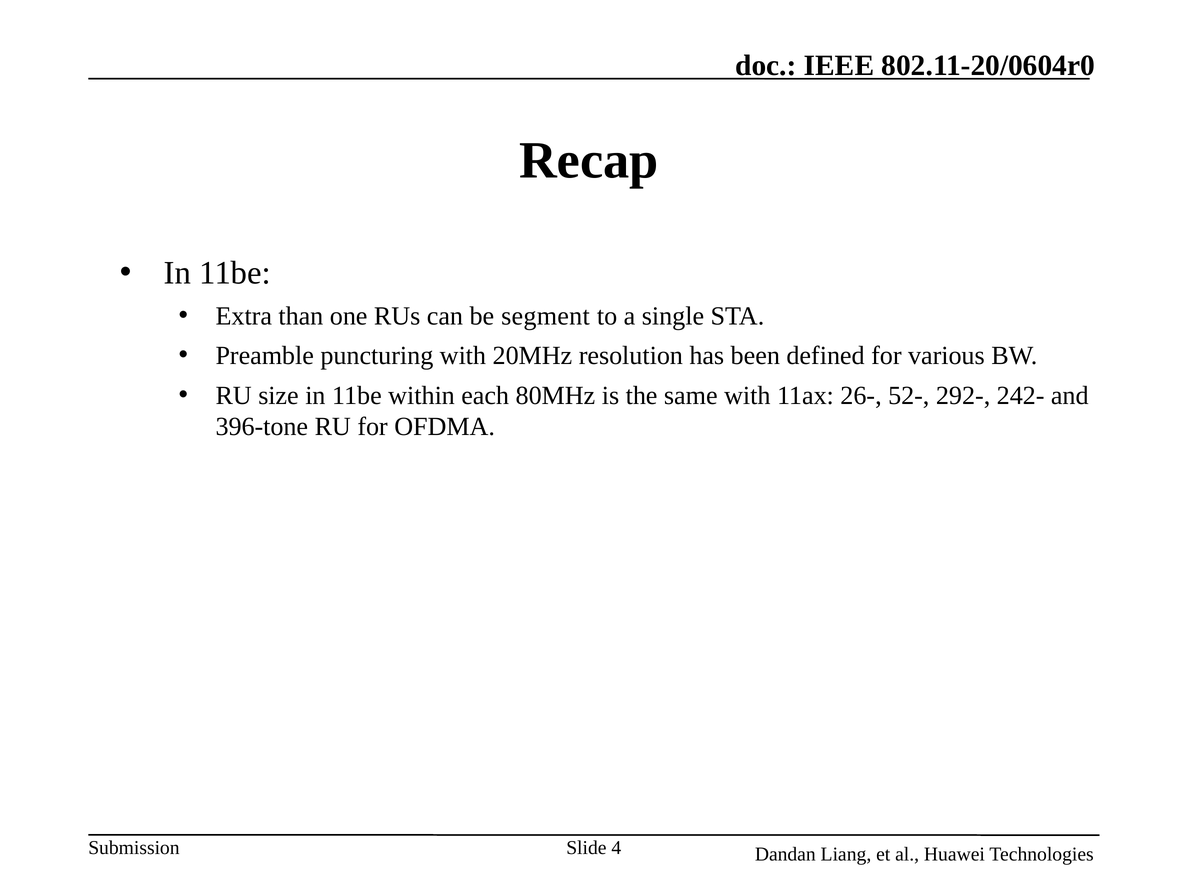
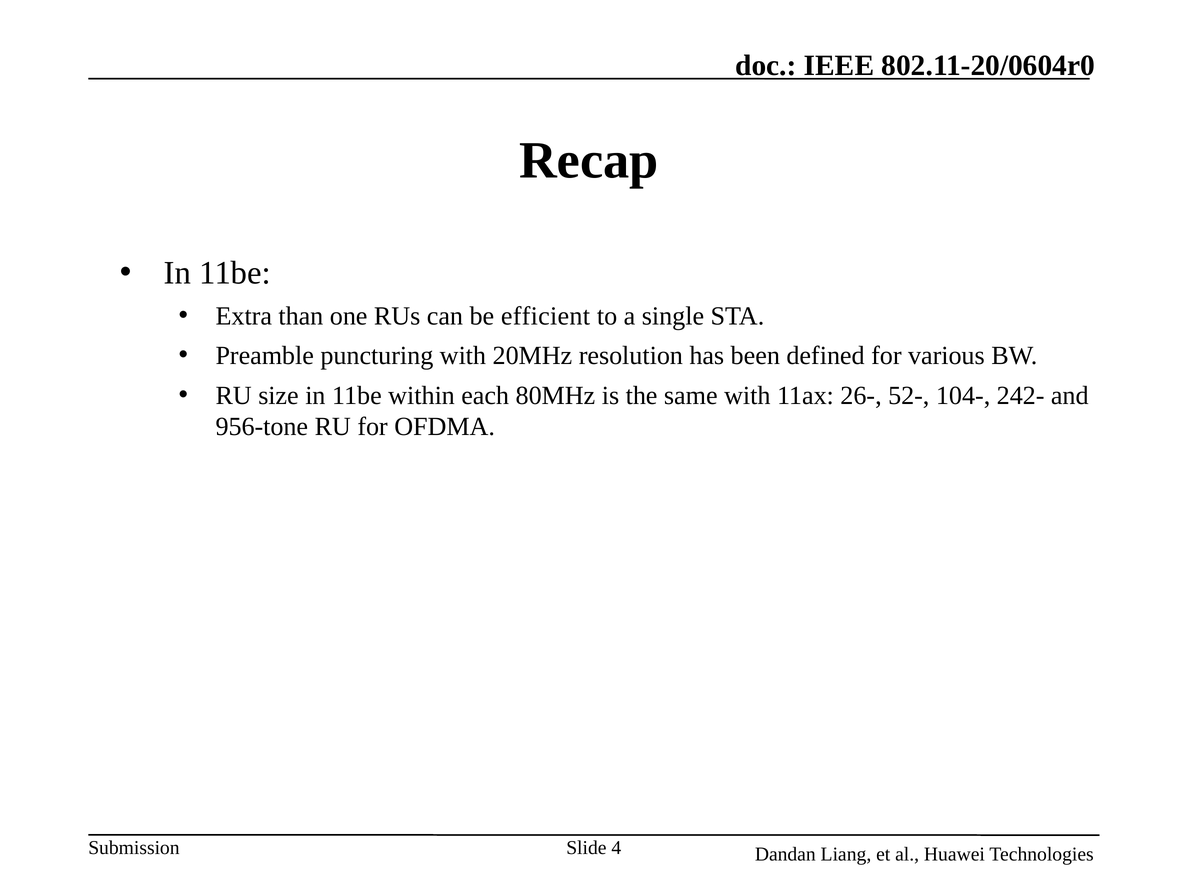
segment: segment -> efficient (545, 316)
292-: 292- -> 104- (963, 395)
396-tone: 396-tone -> 956-tone (262, 427)
